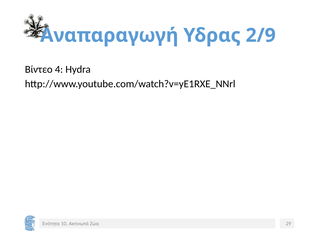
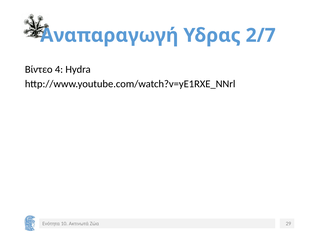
2/9: 2/9 -> 2/7 (261, 35)
